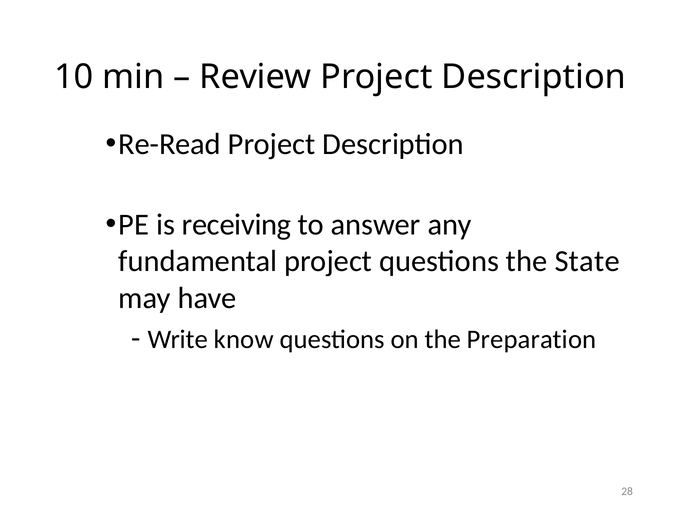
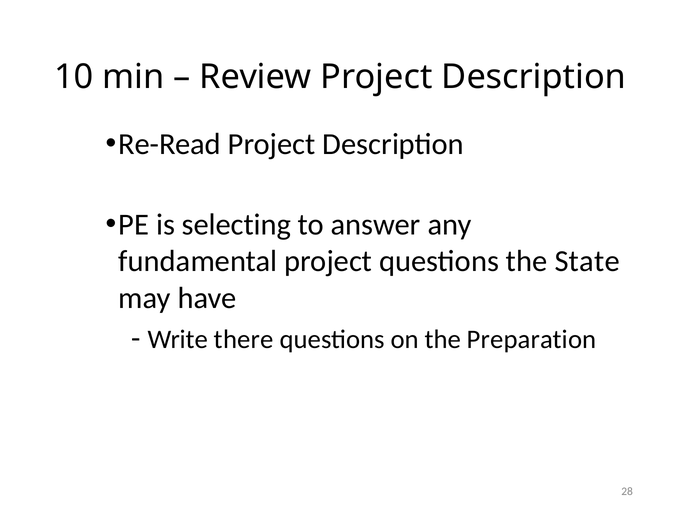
receiving: receiving -> selecting (236, 225)
know: know -> there (244, 340)
